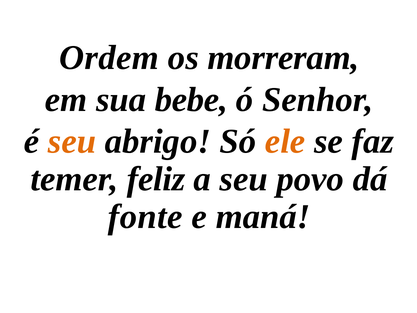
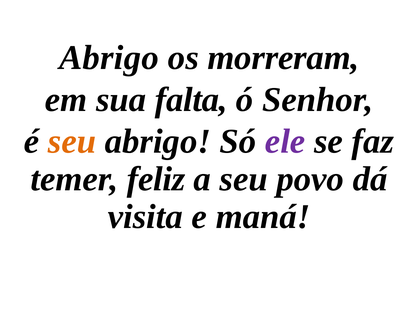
Ordem: Ordem -> Abrigo (109, 58)
bebe: bebe -> falta (191, 99)
ele colour: orange -> purple (285, 141)
fonte: fonte -> visita (145, 216)
